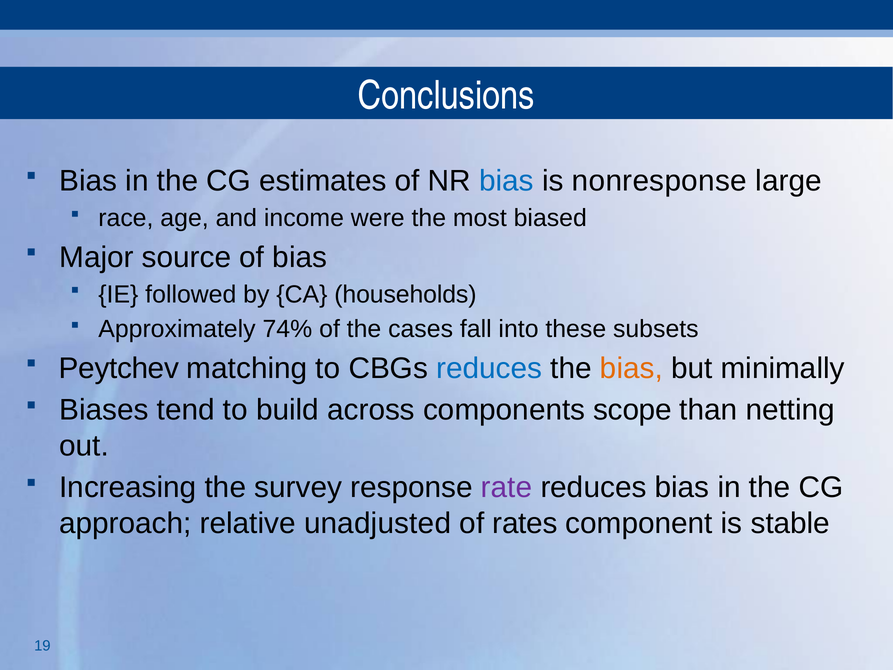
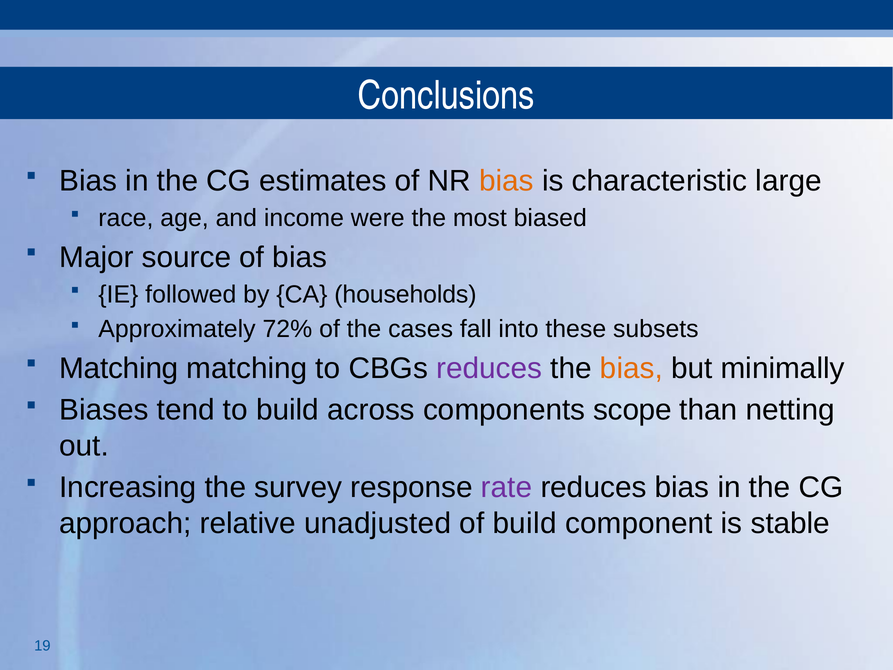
bias colour: blue -> orange (507, 181)
nonresponse: nonresponse -> characteristic (660, 181)
74%: 74% -> 72% (287, 329)
Peytchev: Peytchev -> Matching (119, 368)
reduces colour: blue -> purple (489, 368)
of rates: rates -> build (525, 523)
